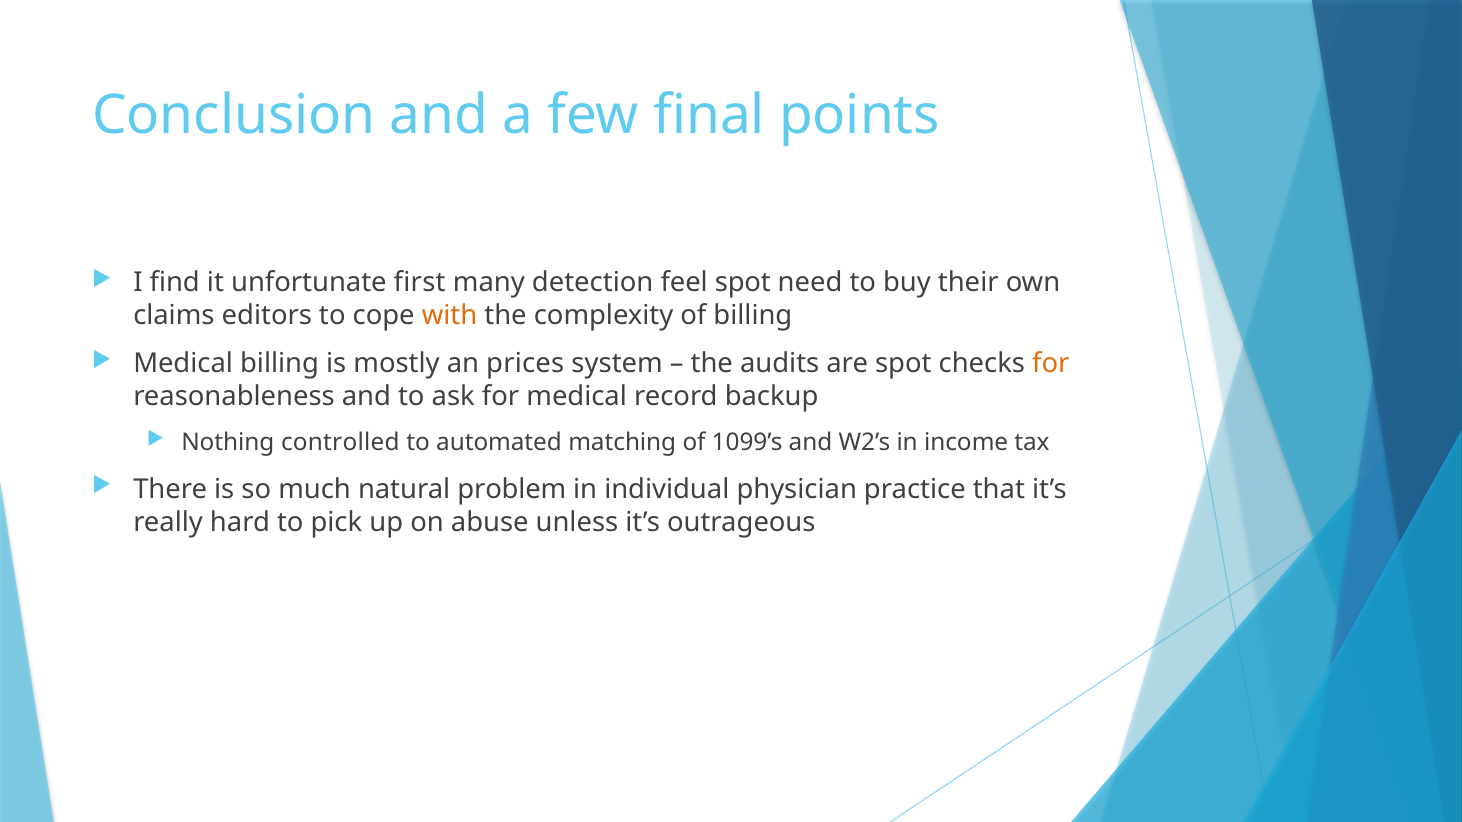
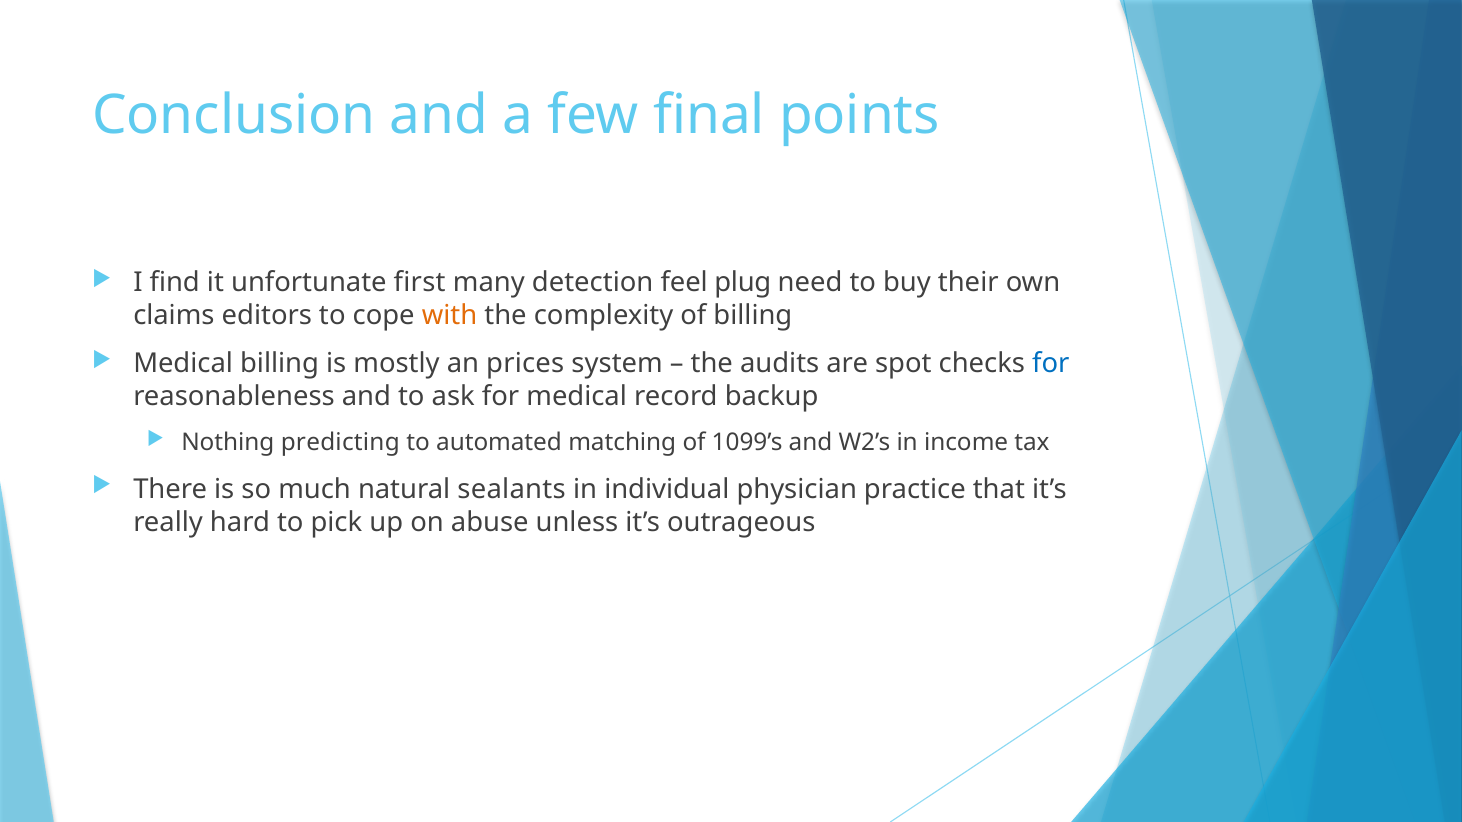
feel spot: spot -> plug (743, 283)
for colour: orange -> blue (1051, 364)
controlled: controlled -> predicting (340, 443)
problem: problem -> sealants (512, 489)
